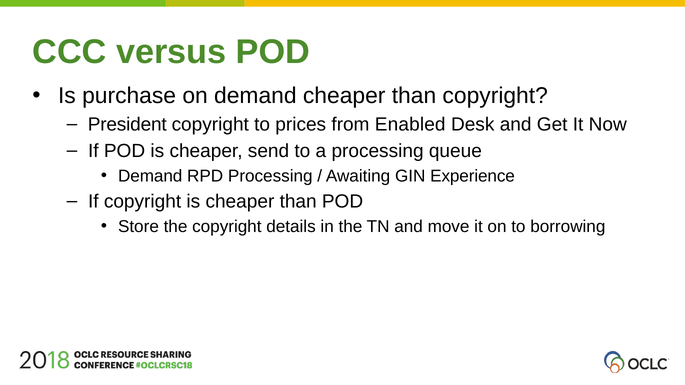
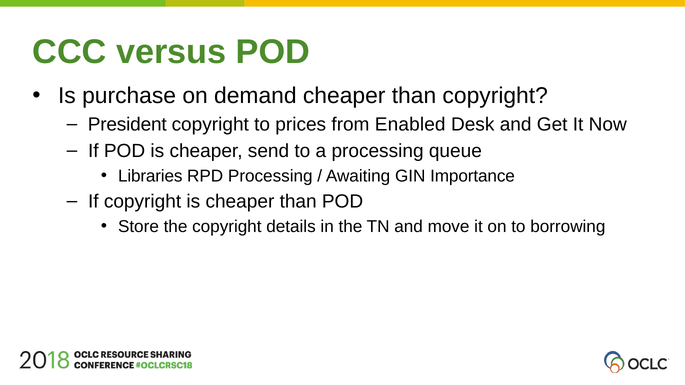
Demand: Demand -> Libraries (150, 176)
Experience: Experience -> Importance (473, 176)
